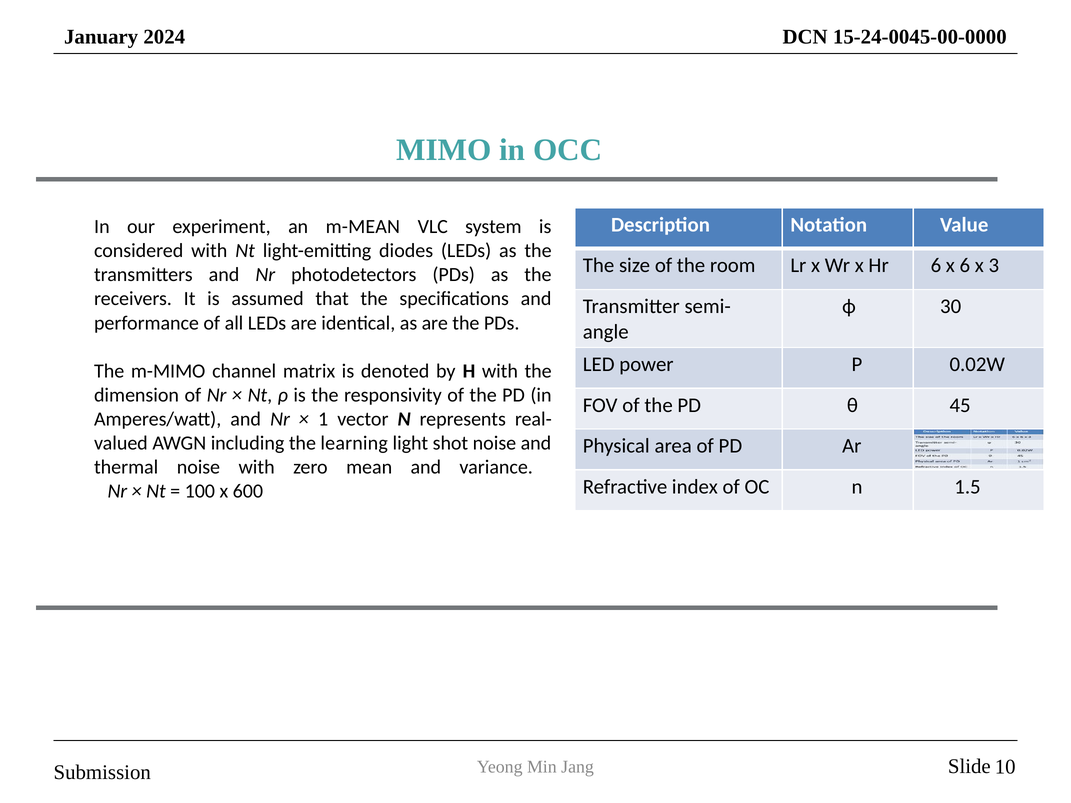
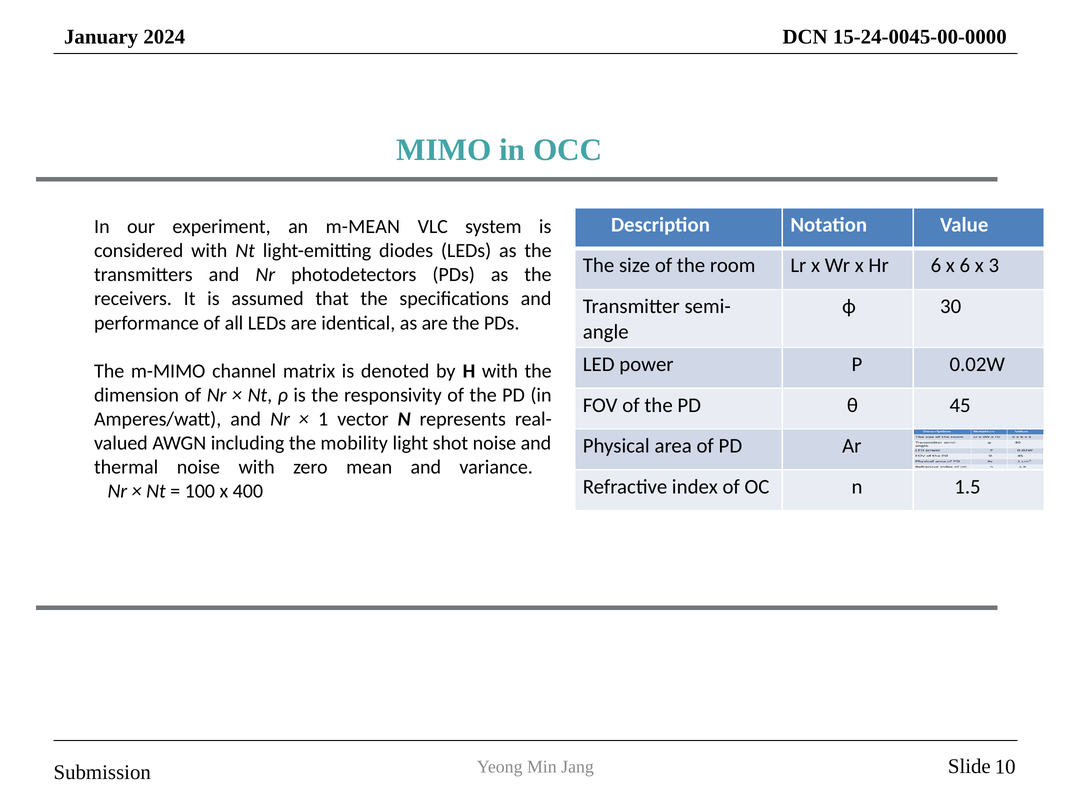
learning: learning -> mobility (354, 443)
600: 600 -> 400 (248, 492)
